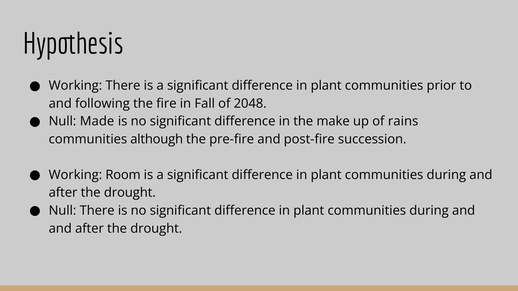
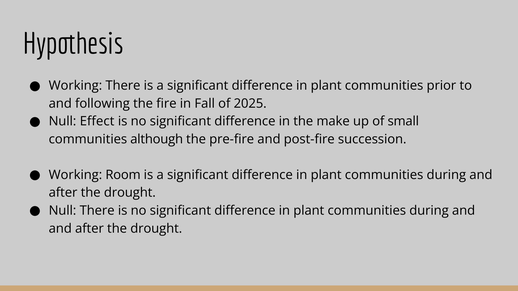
2048: 2048 -> 2025 (250, 104)
Made: Made -> Effect (97, 122)
rains: rains -> small (403, 122)
